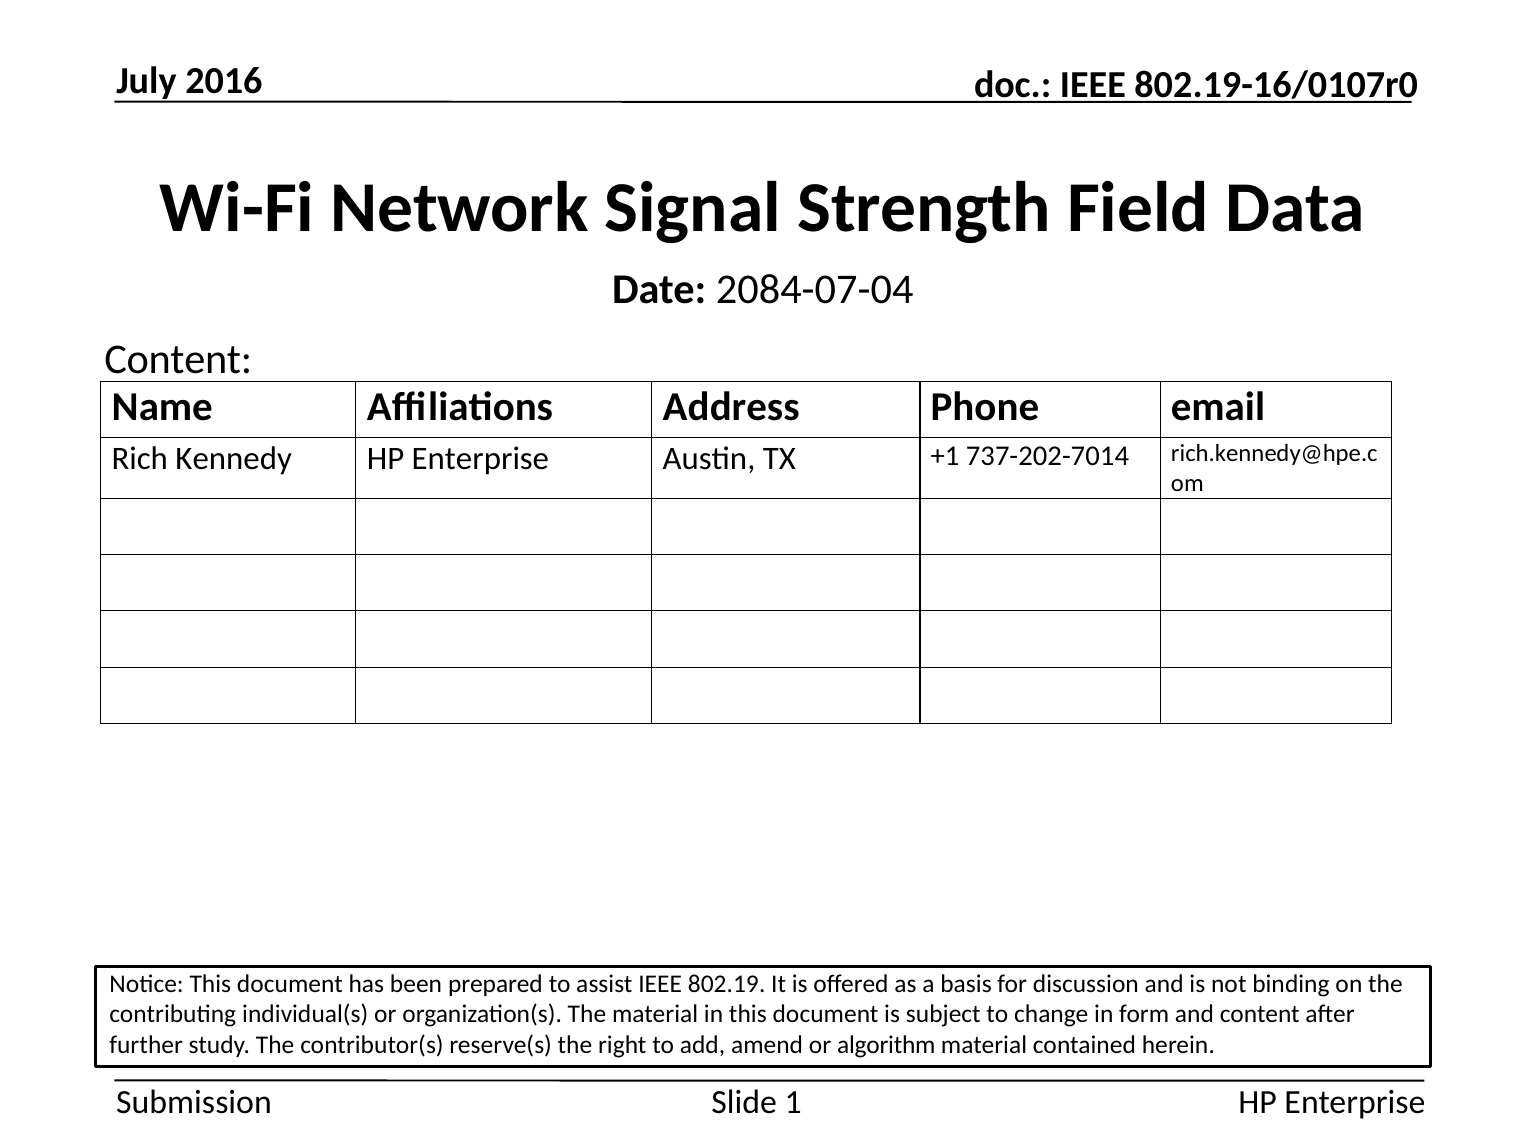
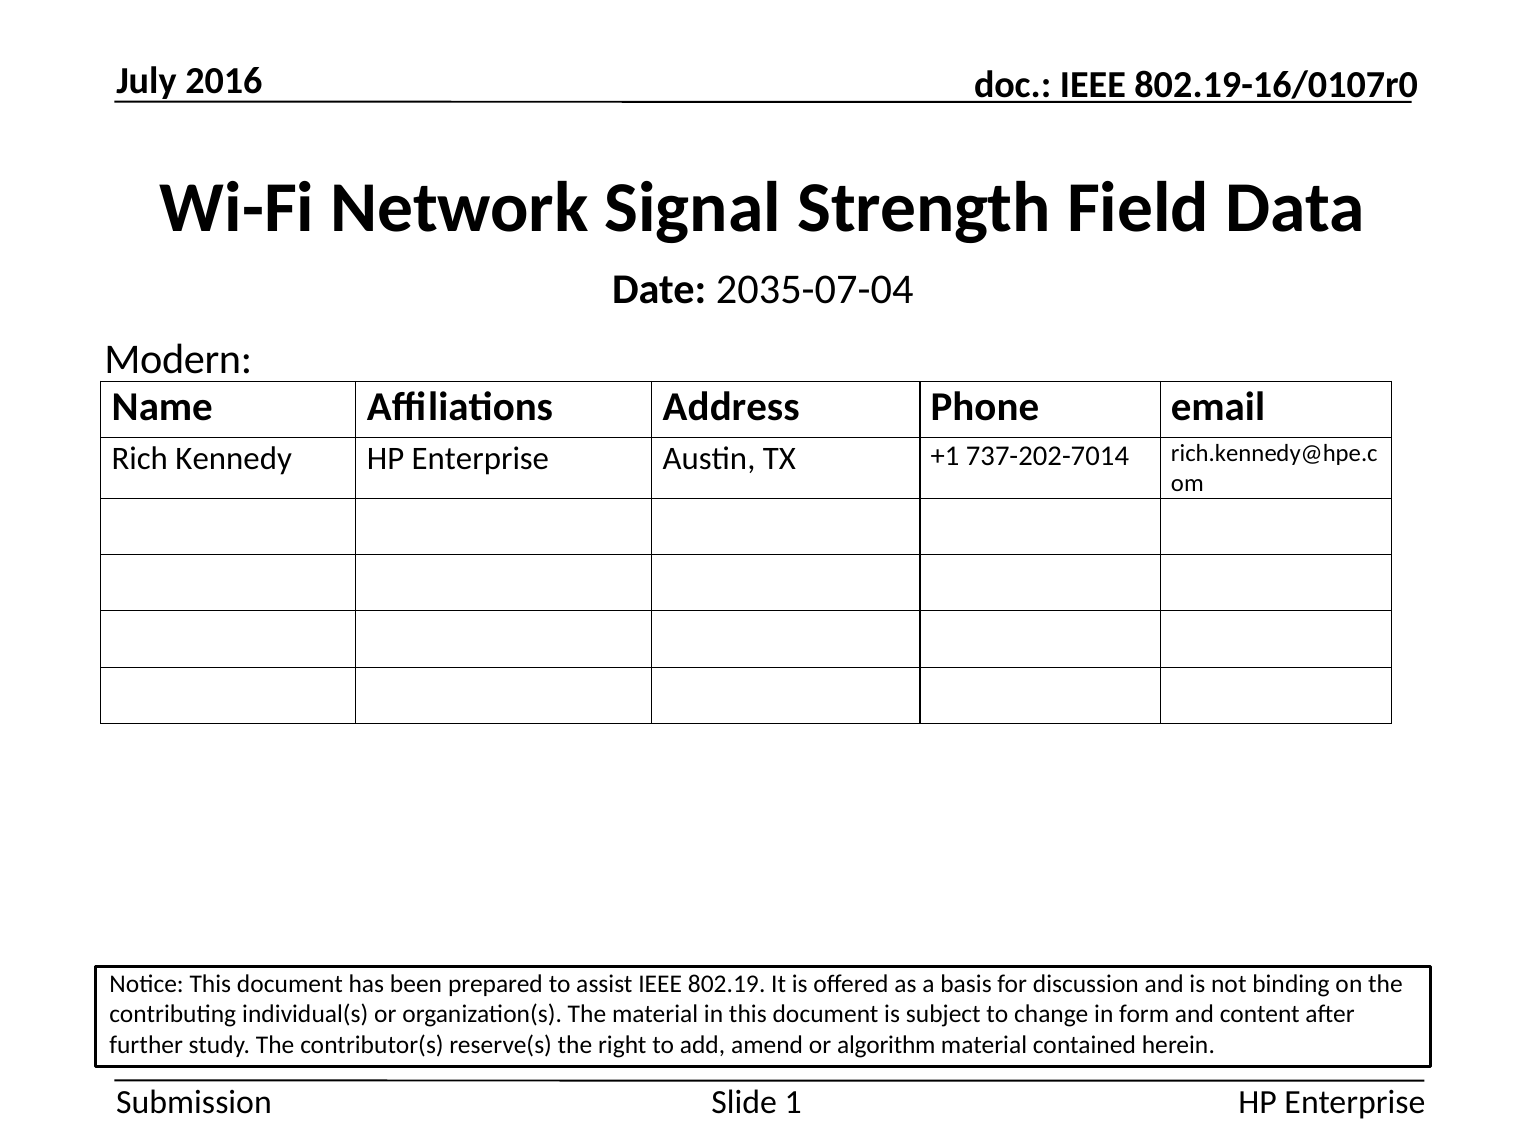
2084-07-04: 2084-07-04 -> 2035-07-04 (815, 290)
Content: Content -> Modern (178, 360)
